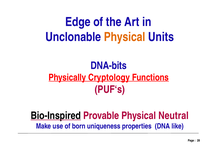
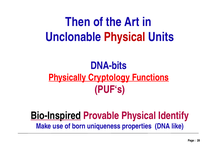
Edge: Edge -> Then (78, 22)
Physical colour: orange -> red (125, 37)
Neutral: Neutral -> Identify (174, 116)
